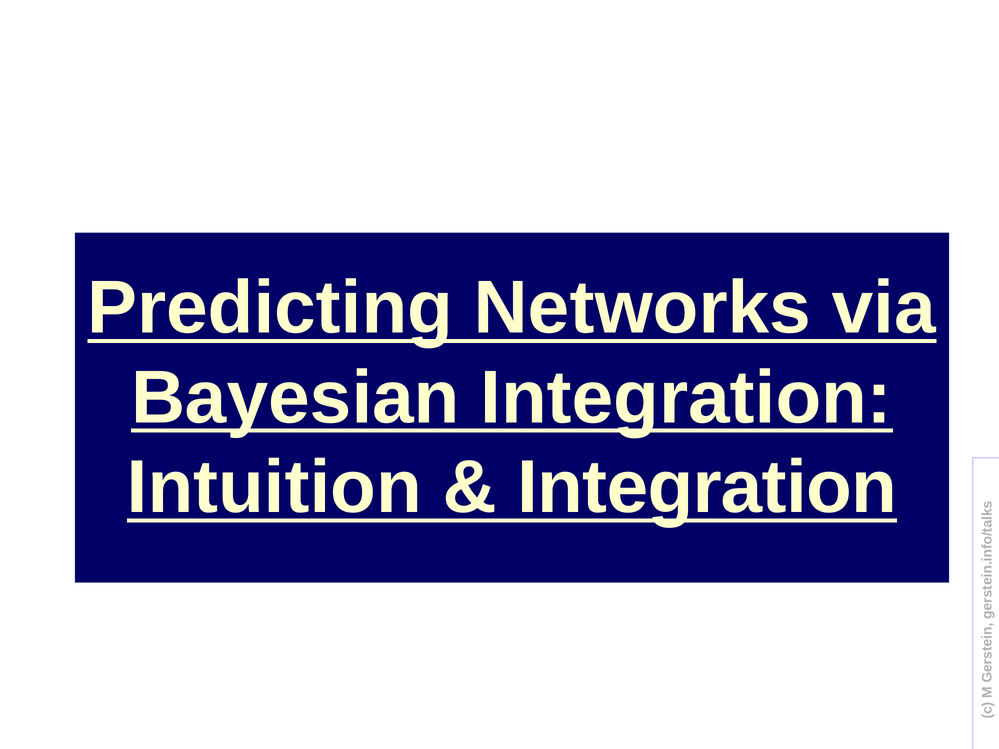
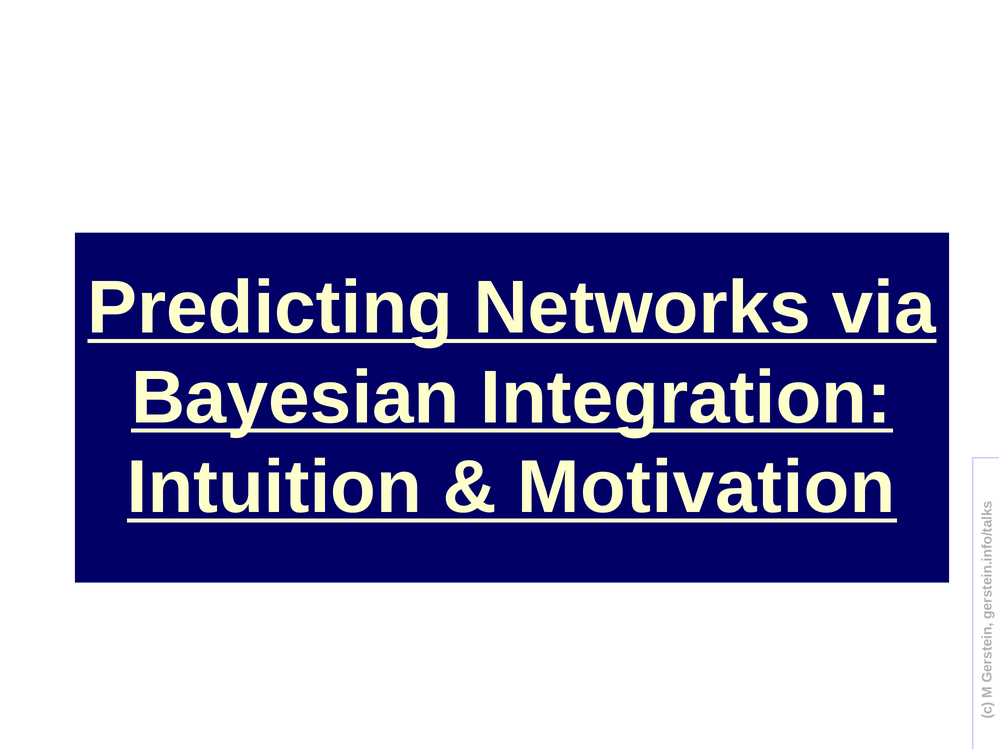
Integration: Integration -> Motivation (707, 488)
